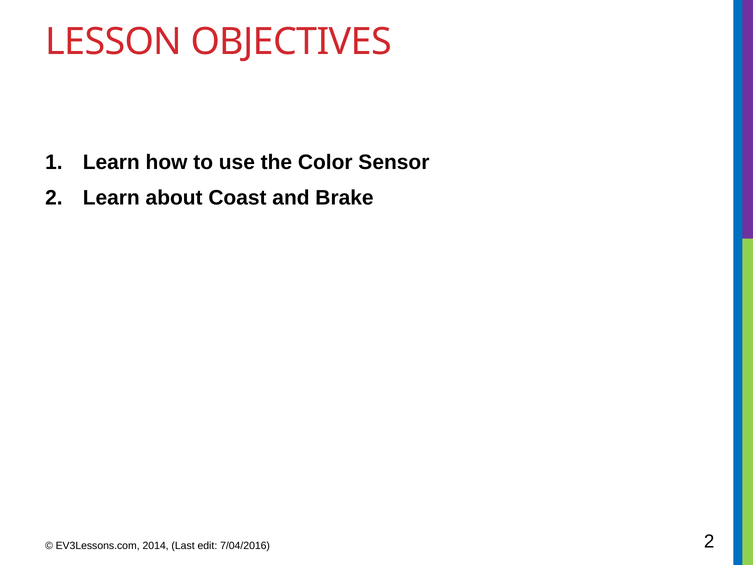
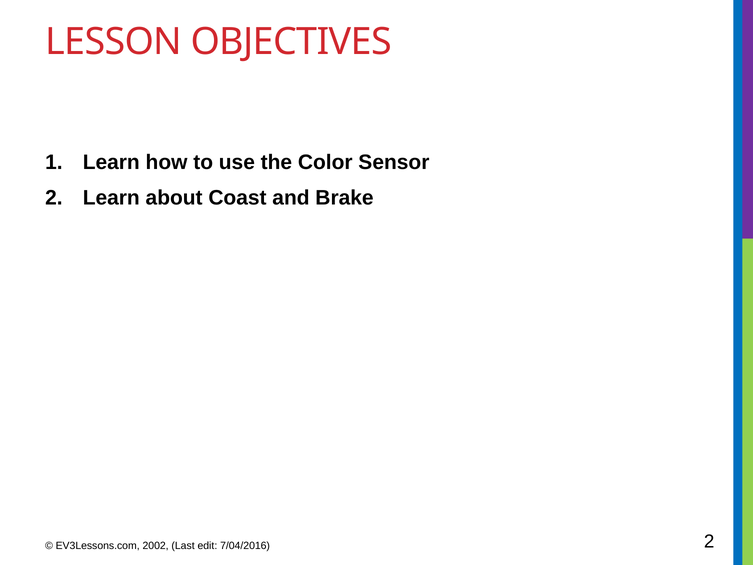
2014: 2014 -> 2002 (156, 545)
